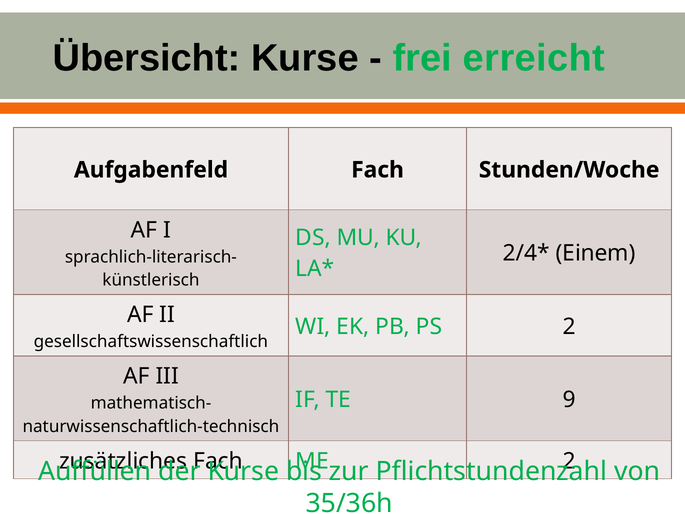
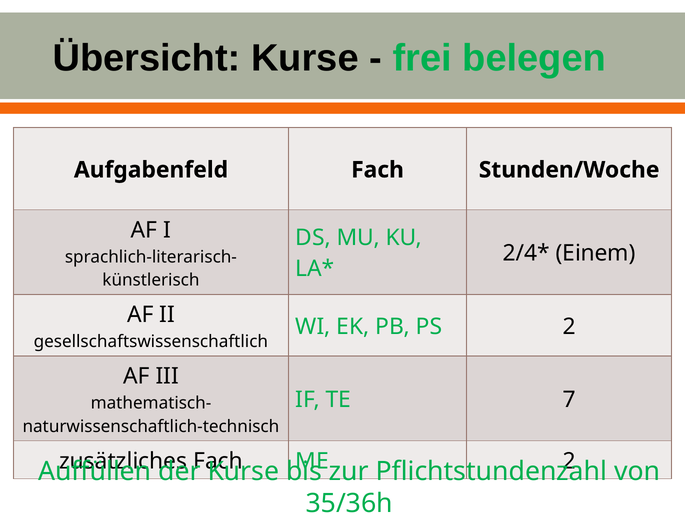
erreicht: erreicht -> belegen (534, 58)
9: 9 -> 7 (569, 400)
